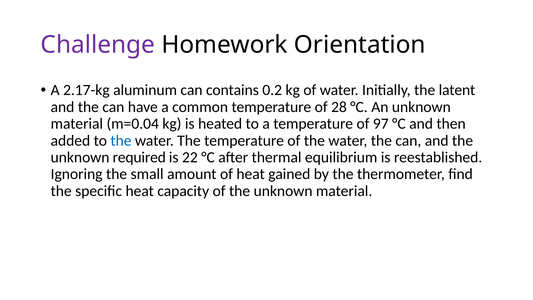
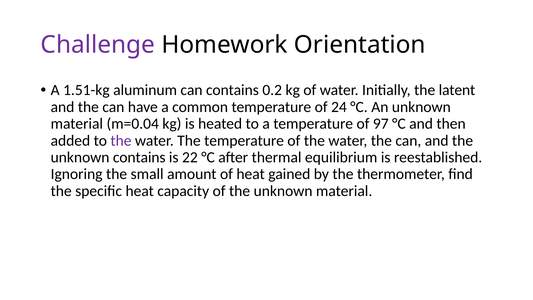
2.17-kg: 2.17-kg -> 1.51-kg (86, 90)
28: 28 -> 24 (339, 107)
the colour: blue -> purple (121, 140)
unknown required: required -> contains (139, 157)
